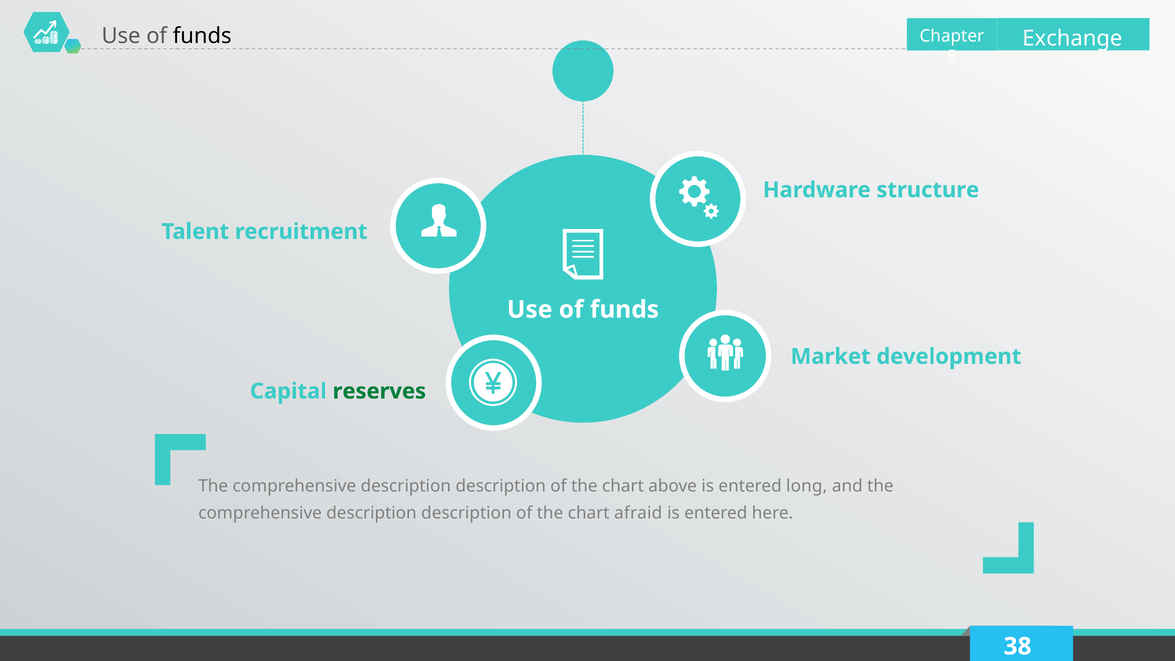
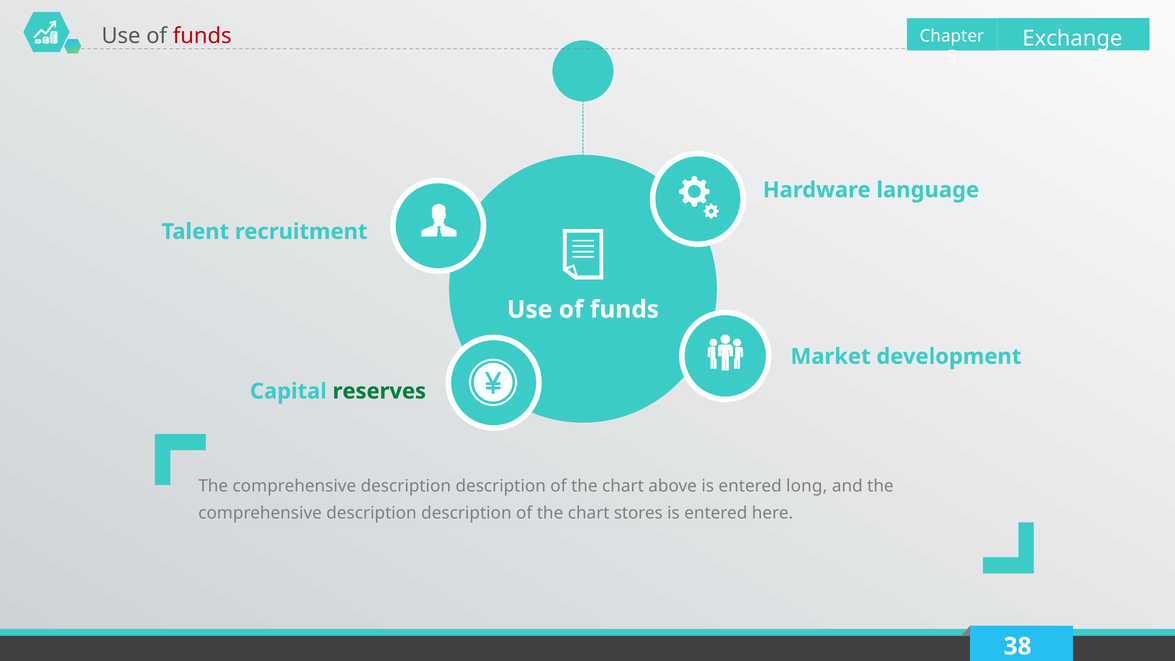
funds colour: black -> red (202, 36)
structure: structure -> language (928, 190)
afraid: afraid -> stores (638, 513)
